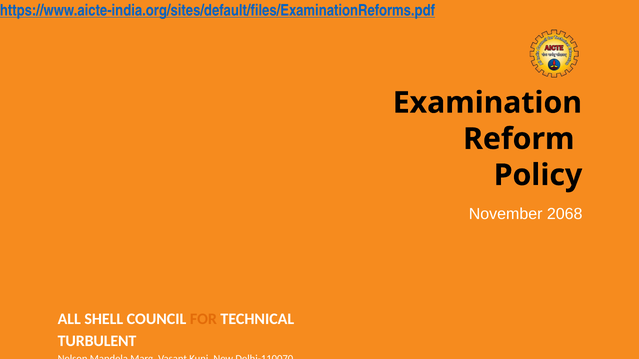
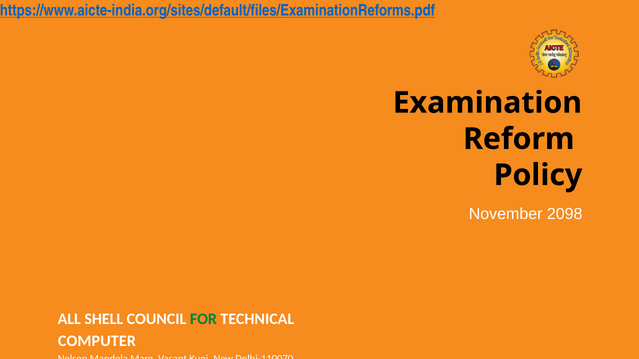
2068: 2068 -> 2098 (565, 214)
FOR colour: orange -> green (203, 319)
TURBULENT: TURBULENT -> COMPUTER (97, 342)
